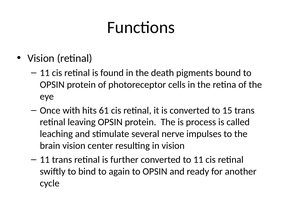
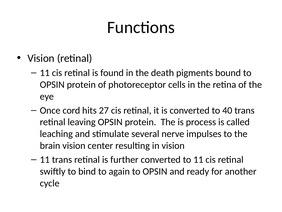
with: with -> cord (71, 110)
61: 61 -> 27 (104, 110)
15: 15 -> 40 (227, 110)
